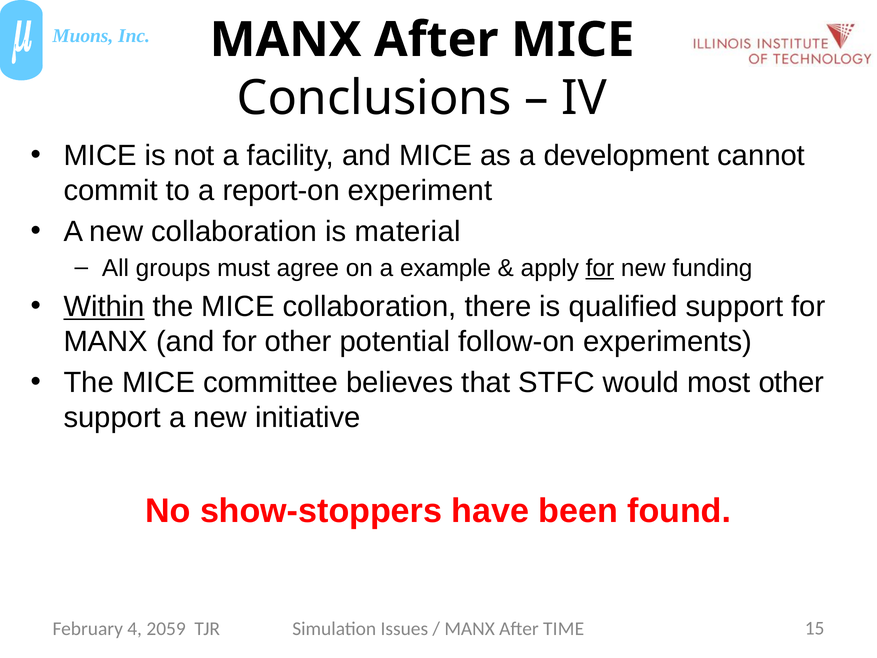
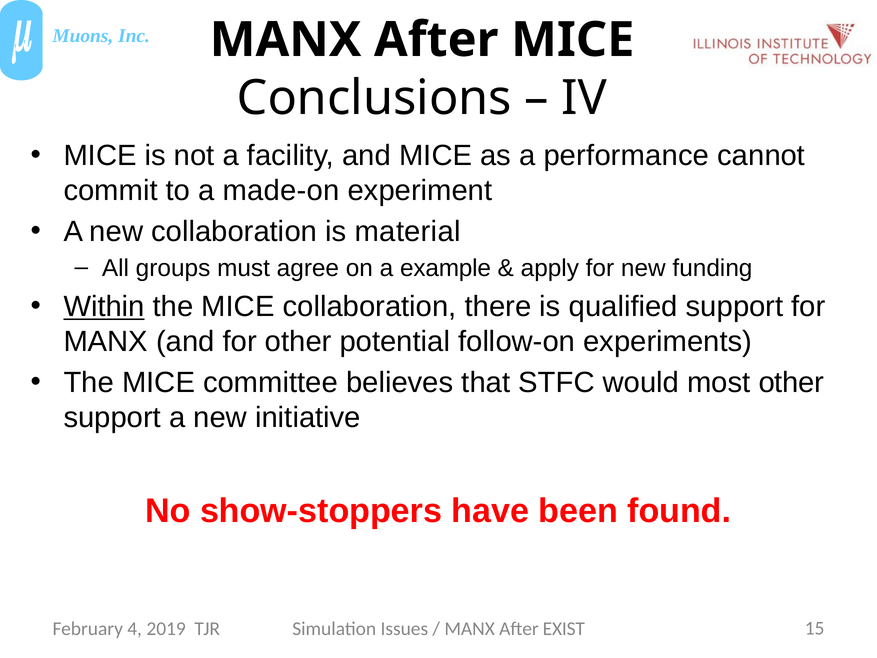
development: development -> performance (626, 156)
report-on: report-on -> made-on (281, 191)
for underline: present -> none (600, 268)
2059: 2059 -> 2019 (166, 629)
TIME: TIME -> EXIST (564, 629)
